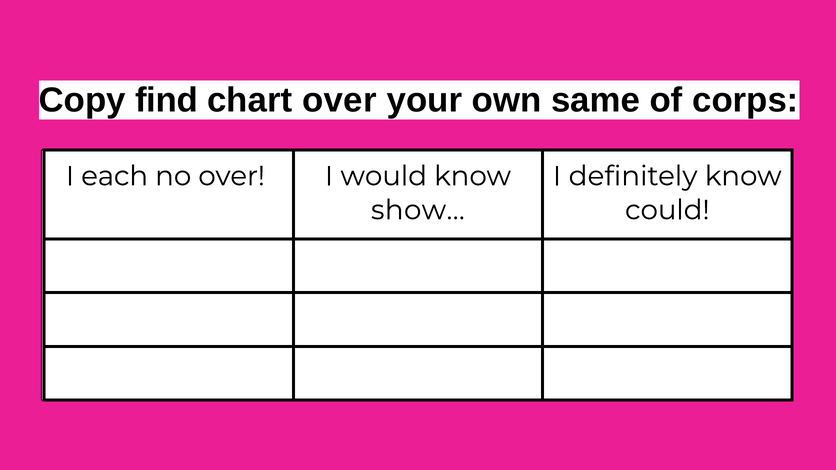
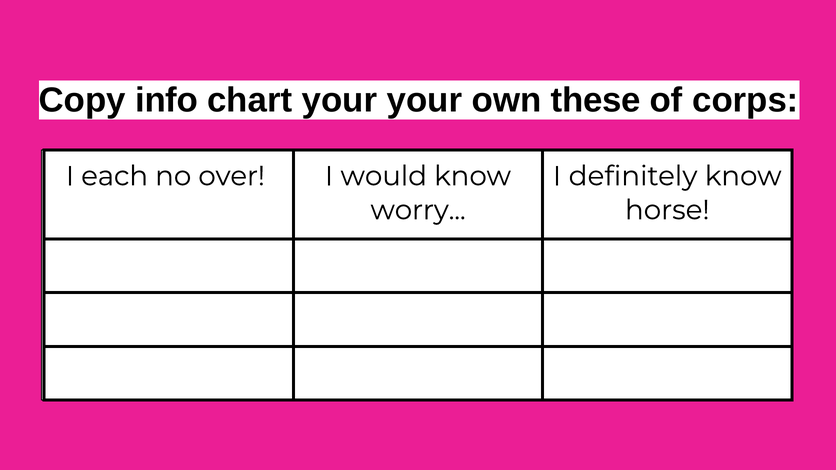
find: find -> info (167, 101)
chart over: over -> your (339, 101)
same: same -> these (596, 101)
show: show -> worry (418, 210)
could: could -> horse (667, 210)
